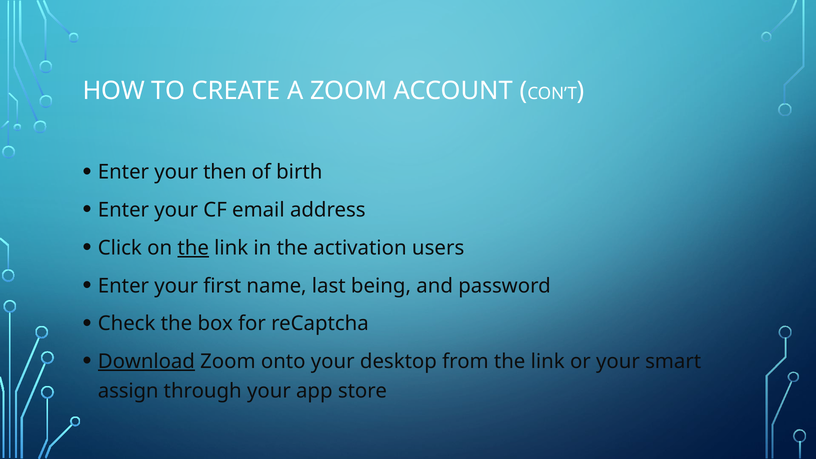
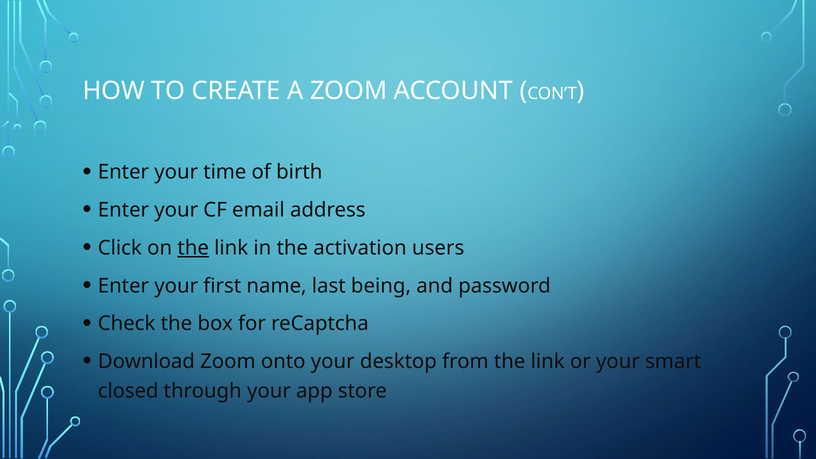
then: then -> time (225, 172)
Download underline: present -> none (146, 362)
assign: assign -> closed (128, 391)
